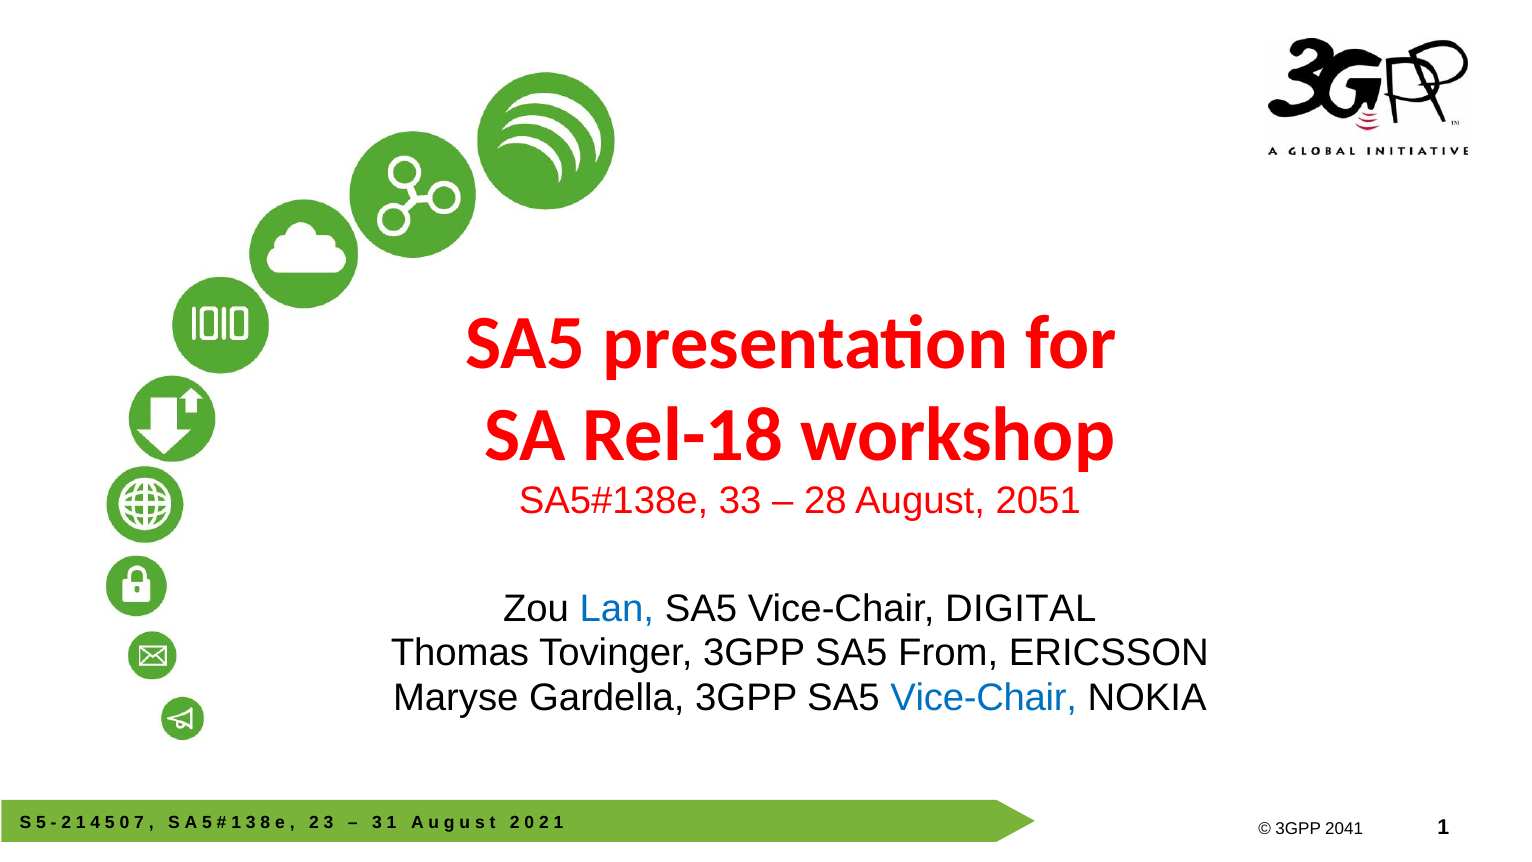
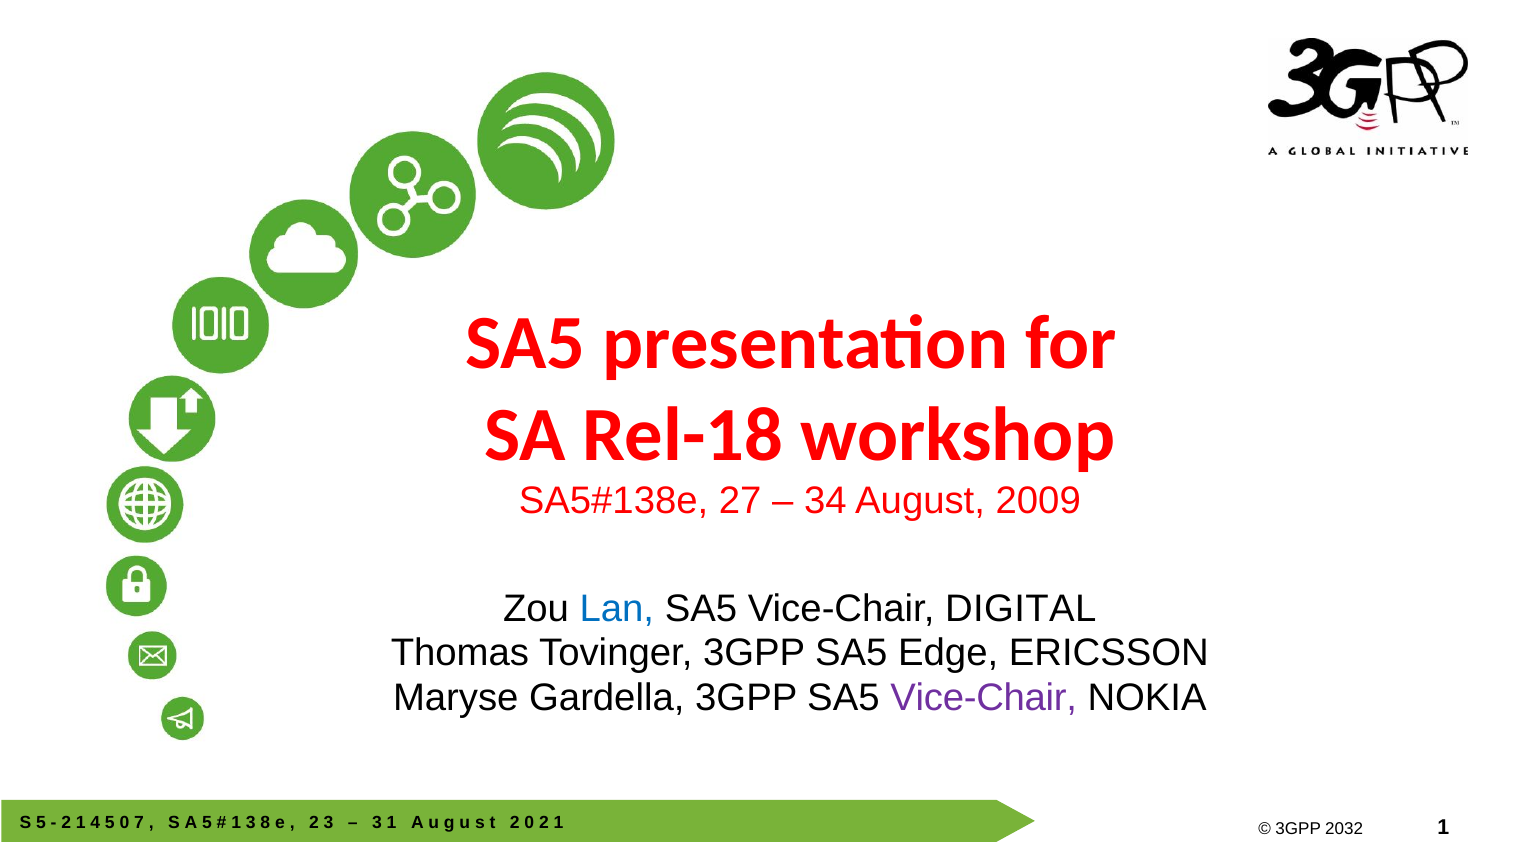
33: 33 -> 27 (740, 501)
28: 28 -> 34 (825, 501)
2051: 2051 -> 2009 (1038, 501)
From: From -> Edge (948, 653)
Vice-Chair colour: blue -> purple (984, 697)
2041: 2041 -> 2032 (1344, 829)
